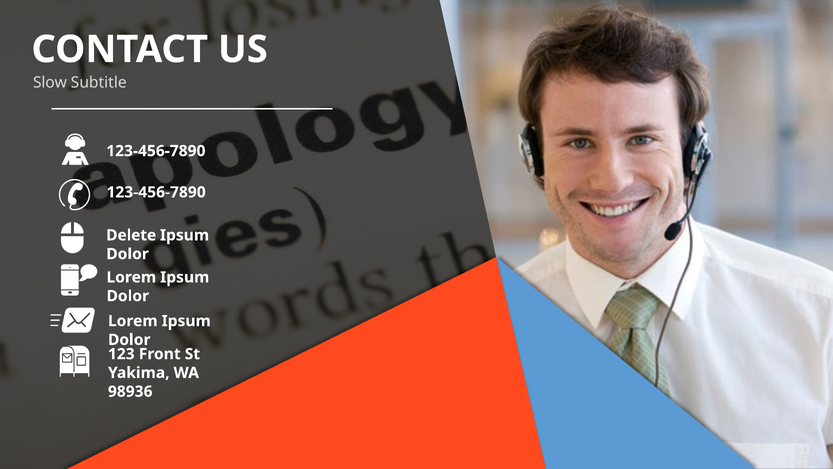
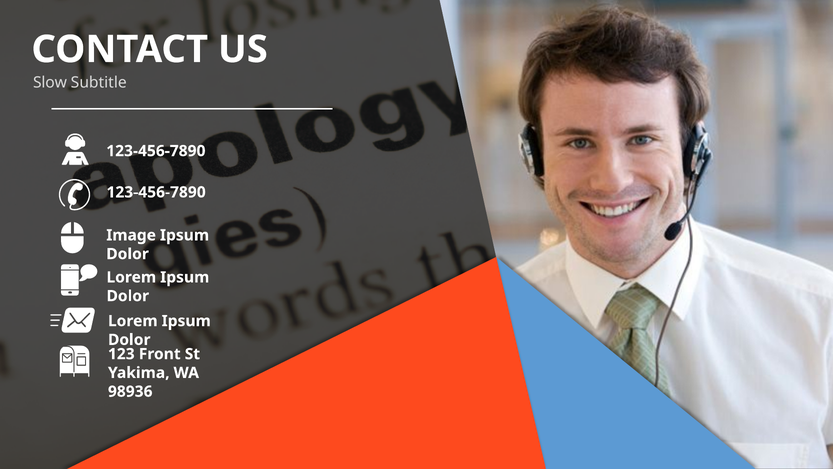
Delete: Delete -> Image (131, 235)
